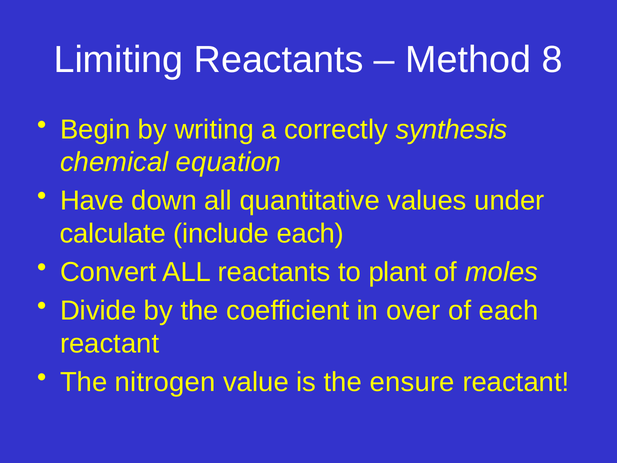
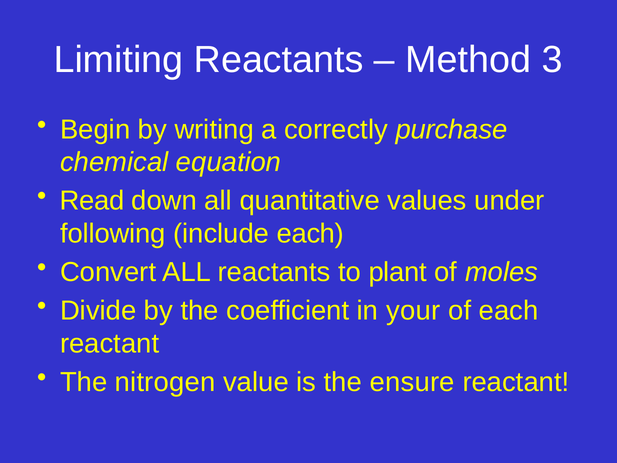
8: 8 -> 3 (552, 60)
synthesis: synthesis -> purchase (452, 129)
Have: Have -> Read (92, 201)
calculate: calculate -> following (113, 234)
over: over -> your (413, 310)
